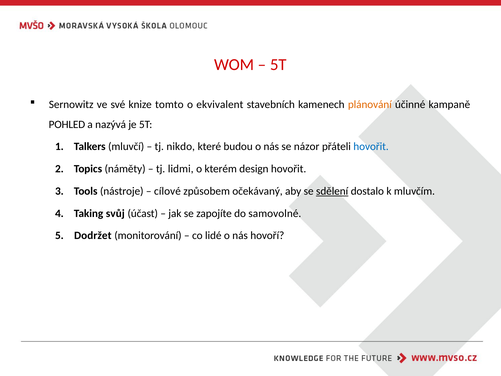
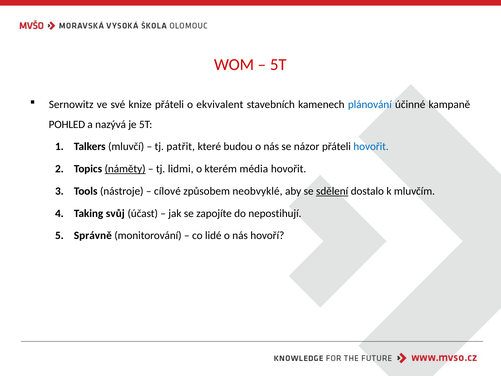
knize tomto: tomto -> přáteli (169, 104)
plánování colour: orange -> blue (370, 104)
nikdo: nikdo -> patřit (181, 147)
náměty underline: none -> present (125, 169)
design: design -> média (254, 169)
očekávaný: očekávaný -> neobvyklé (257, 191)
samovolné: samovolné -> nepostihují (275, 213)
Dodržet: Dodržet -> Správně (93, 235)
